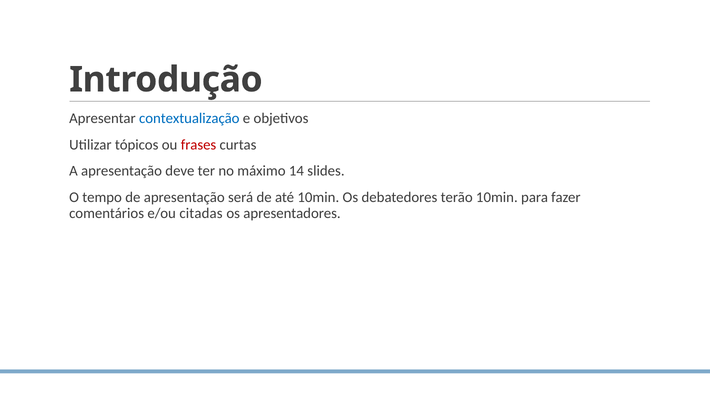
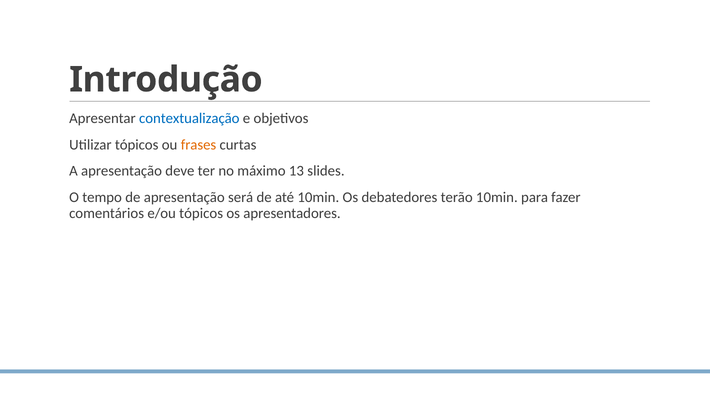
frases colour: red -> orange (199, 144)
14: 14 -> 13 (296, 171)
e/ou citadas: citadas -> tópicos (201, 213)
